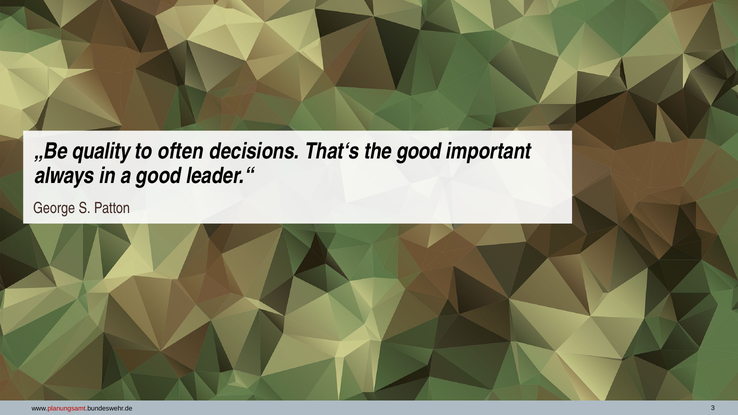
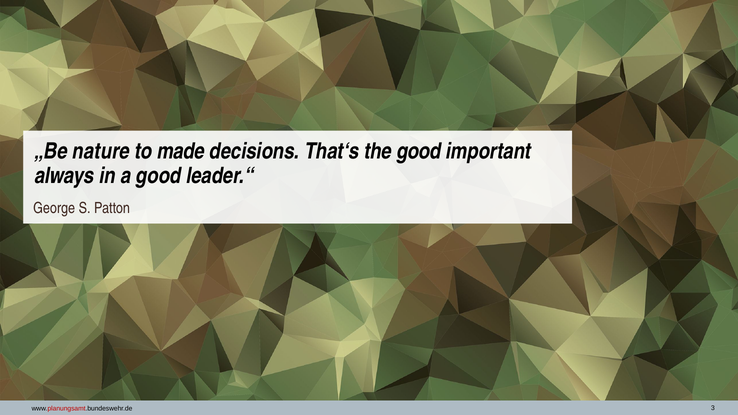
quality: quality -> nature (101, 151)
often: often -> made (181, 151)
